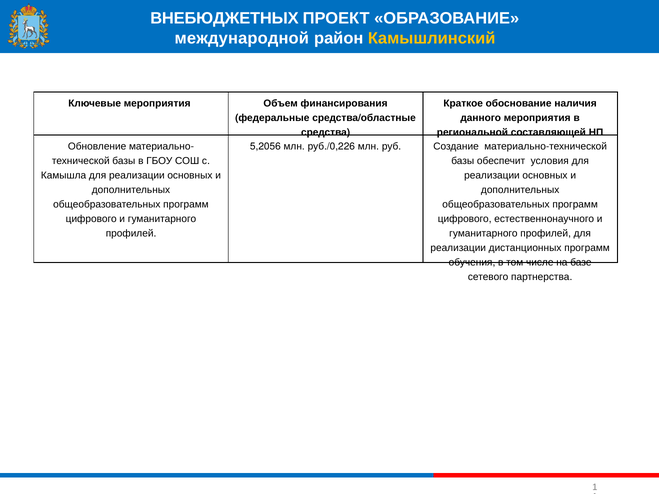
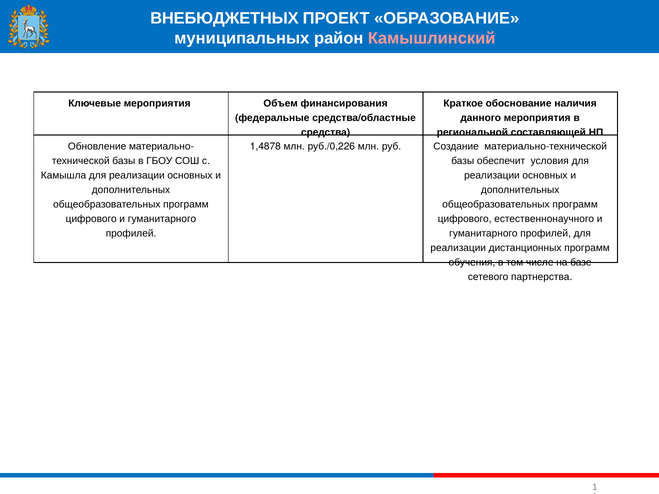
международной: международной -> муниципальных (242, 38)
Камышлинский colour: yellow -> pink (432, 38)
5,2056: 5,2056 -> 1,4878 (265, 147)
